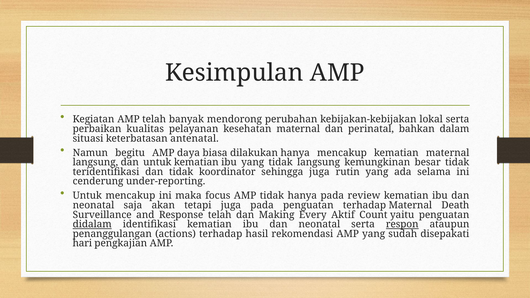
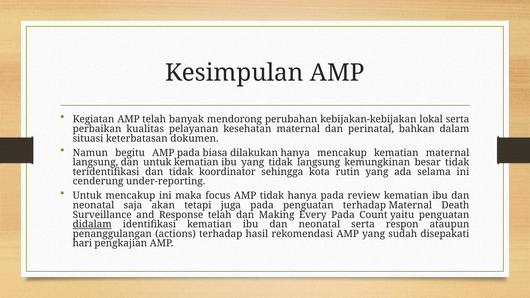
antenatal: antenatal -> dokumen (195, 139)
AMP daya: daya -> pada (189, 153)
sehingga juga: juga -> kota (319, 172)
Every Aktif: Aktif -> Pada (343, 215)
respon underline: present -> none (402, 224)
